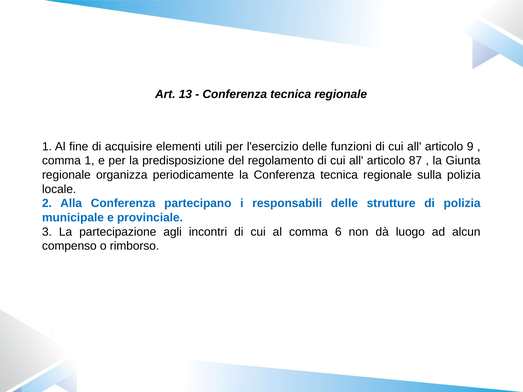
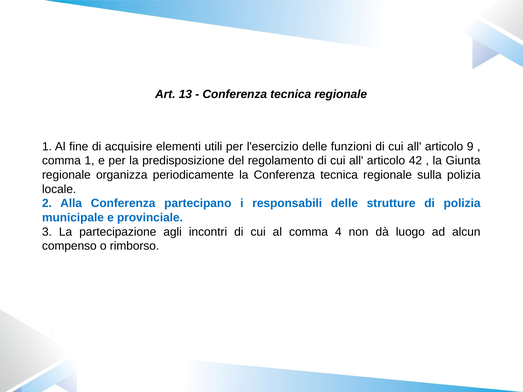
87: 87 -> 42 (415, 161)
6: 6 -> 4 (338, 232)
